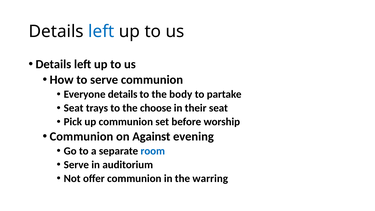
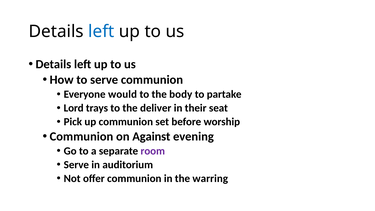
Everyone details: details -> would (123, 94)
Seat: Seat -> Lord (74, 108)
choose: choose -> deliver (156, 108)
room colour: blue -> purple (153, 151)
